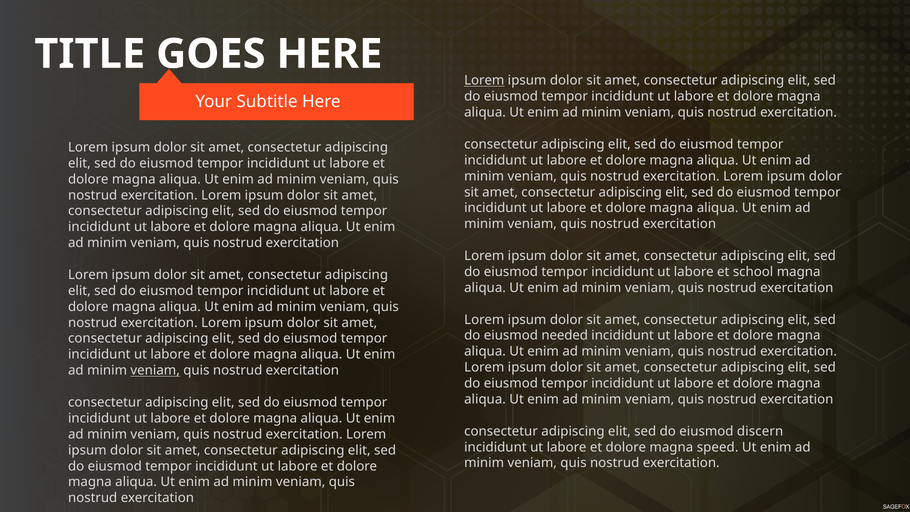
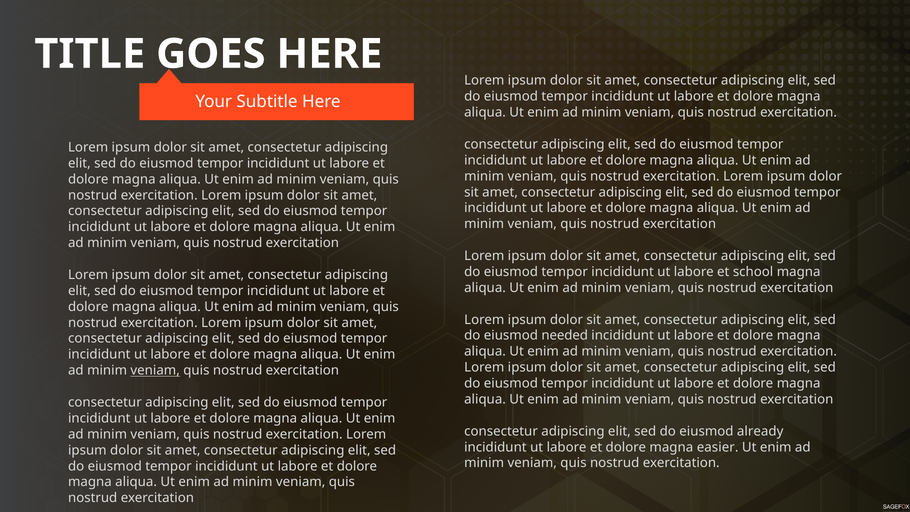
Lorem underline: present -> none (484, 81)
discern: discern -> already (760, 431)
speed: speed -> easier (718, 447)
